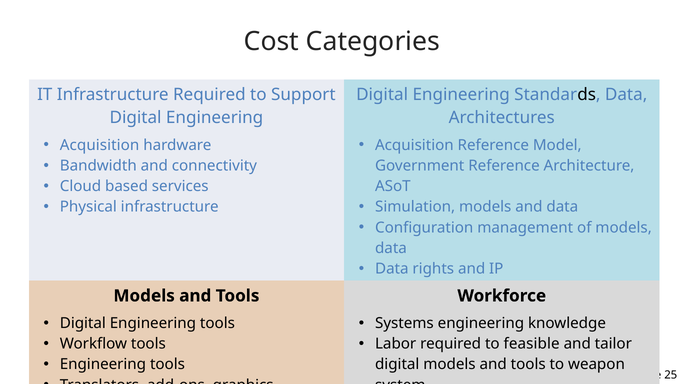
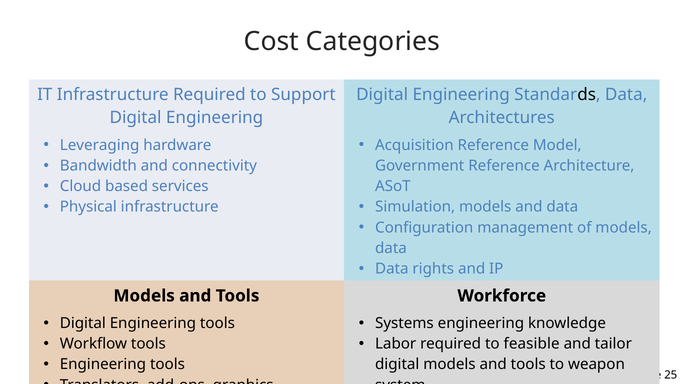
Acquisition: Acquisition -> Leveraging (100, 145)
